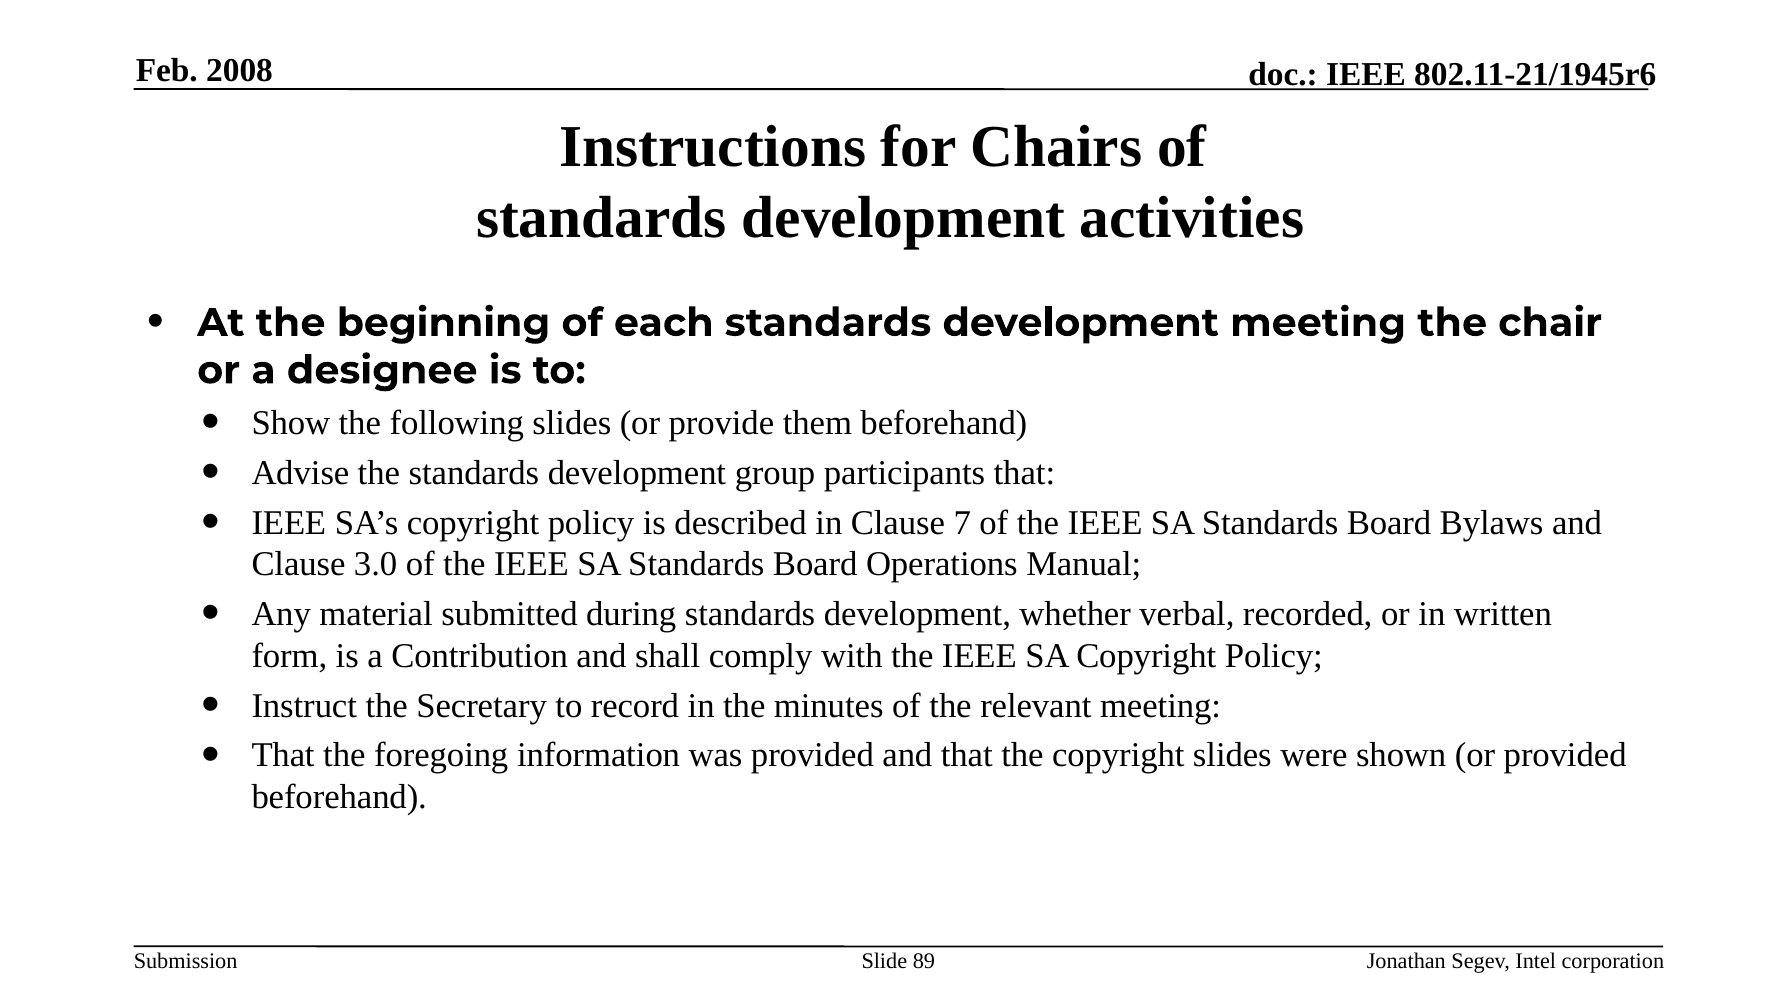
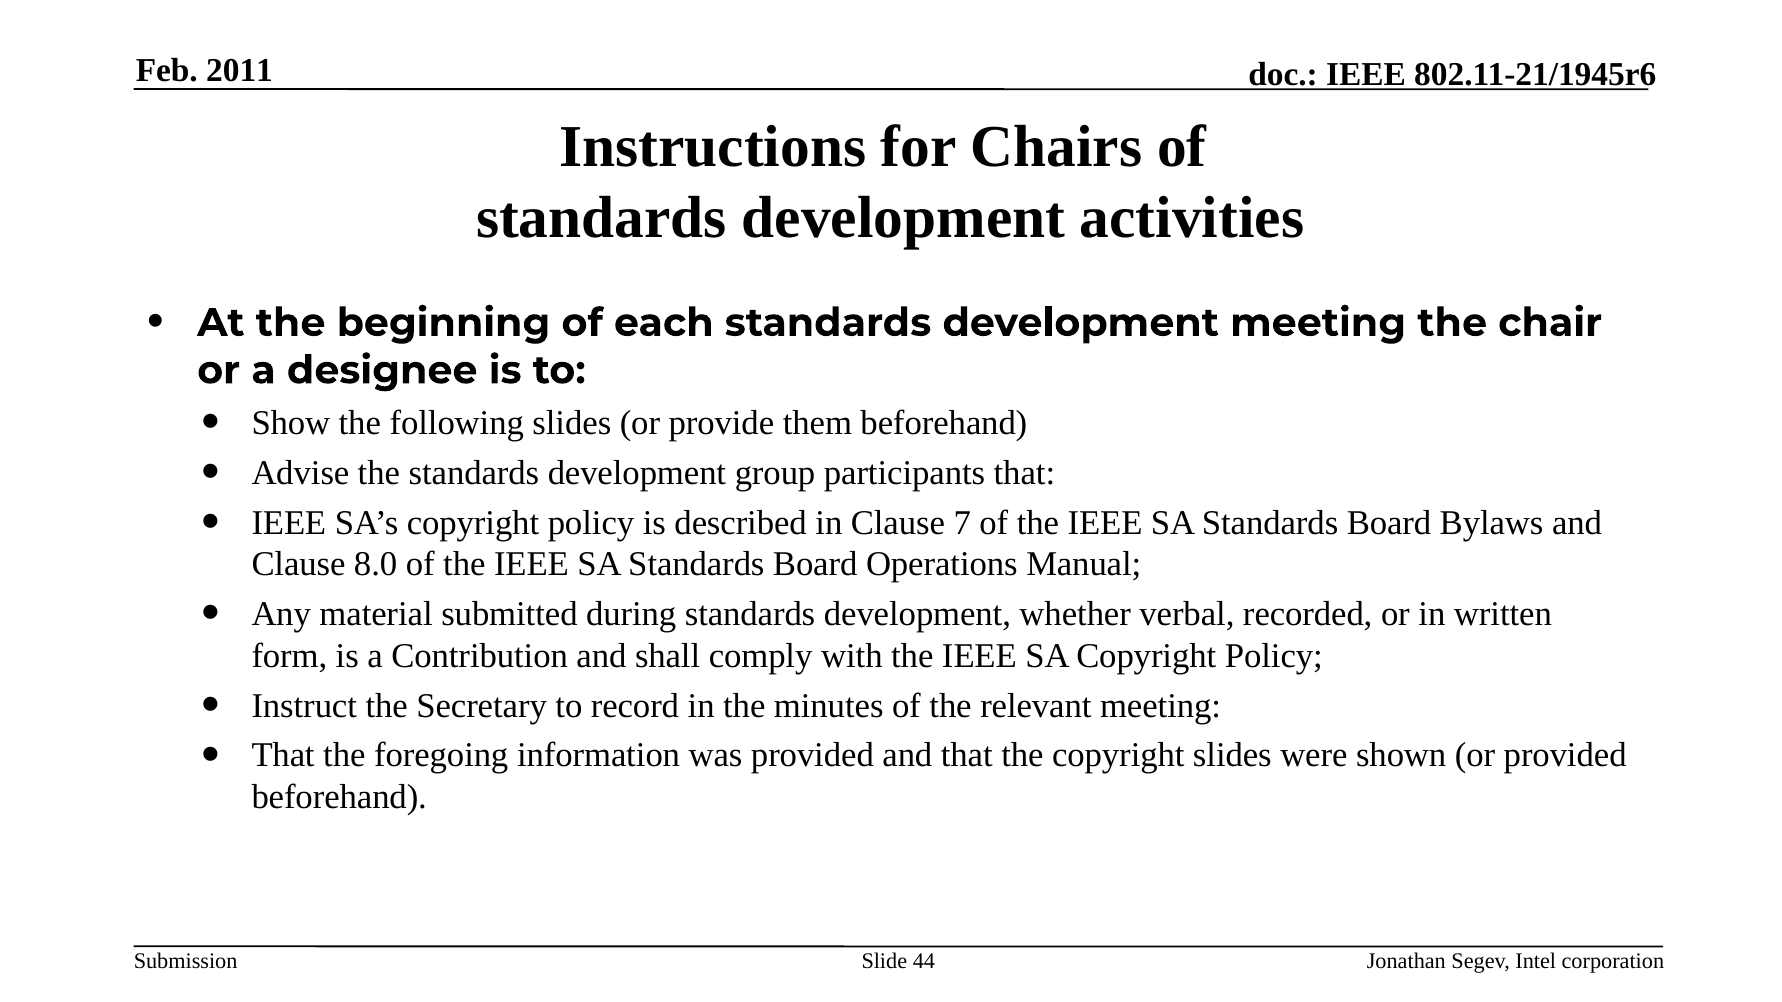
2008: 2008 -> 2011 (240, 71)
3.0: 3.0 -> 8.0 (376, 564)
89: 89 -> 44 (924, 961)
